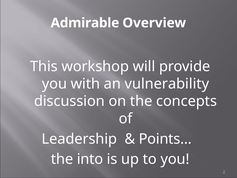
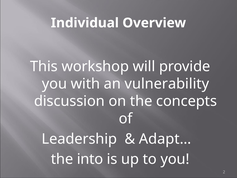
Admirable: Admirable -> Individual (85, 23)
Points…: Points… -> Adapt… (165, 139)
